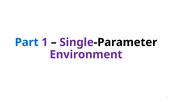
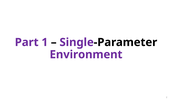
Part colour: blue -> purple (27, 42)
